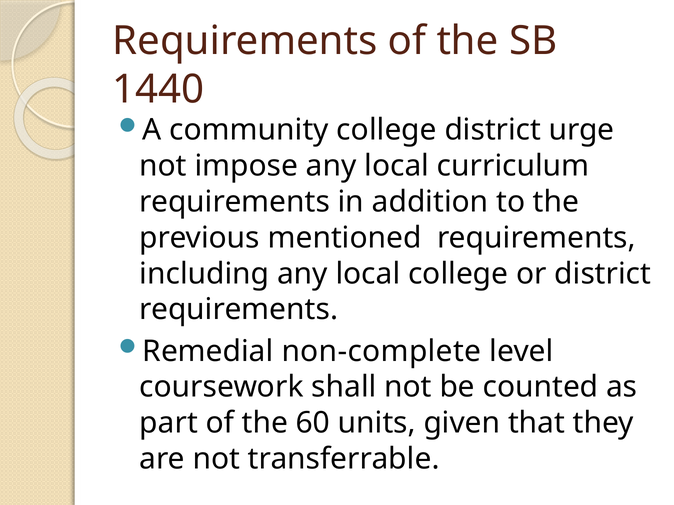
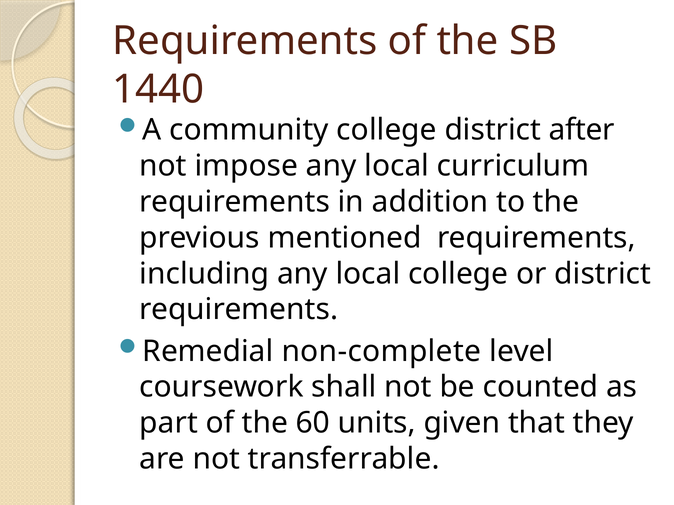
urge: urge -> after (582, 130)
